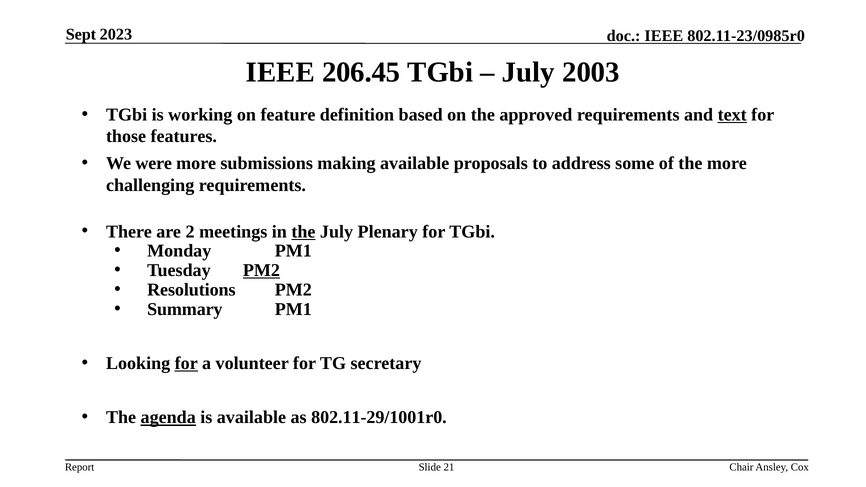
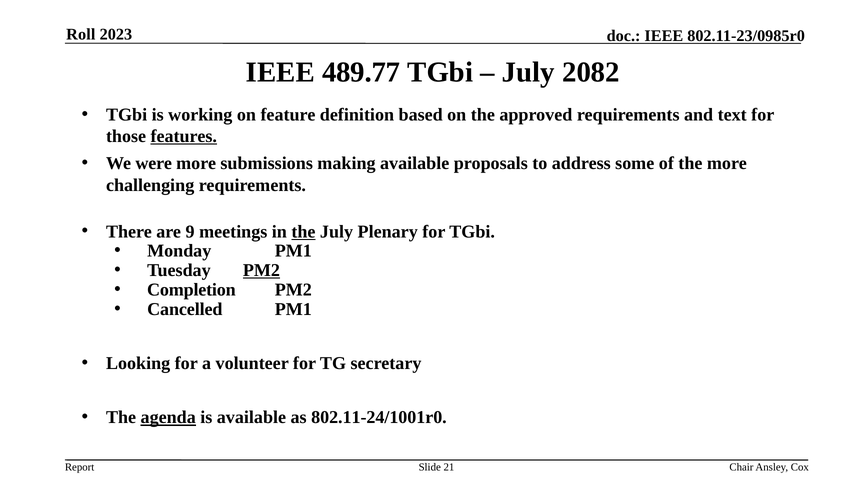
Sept: Sept -> Roll (81, 34)
206.45: 206.45 -> 489.77 (361, 72)
2003: 2003 -> 2082 (591, 72)
text underline: present -> none (732, 115)
features underline: none -> present (184, 136)
2: 2 -> 9 (190, 232)
Resolutions: Resolutions -> Completion (191, 290)
Summary: Summary -> Cancelled (185, 309)
for underline: present -> none (186, 363)
802.11-29/1001r0: 802.11-29/1001r0 -> 802.11-24/1001r0 (379, 418)
